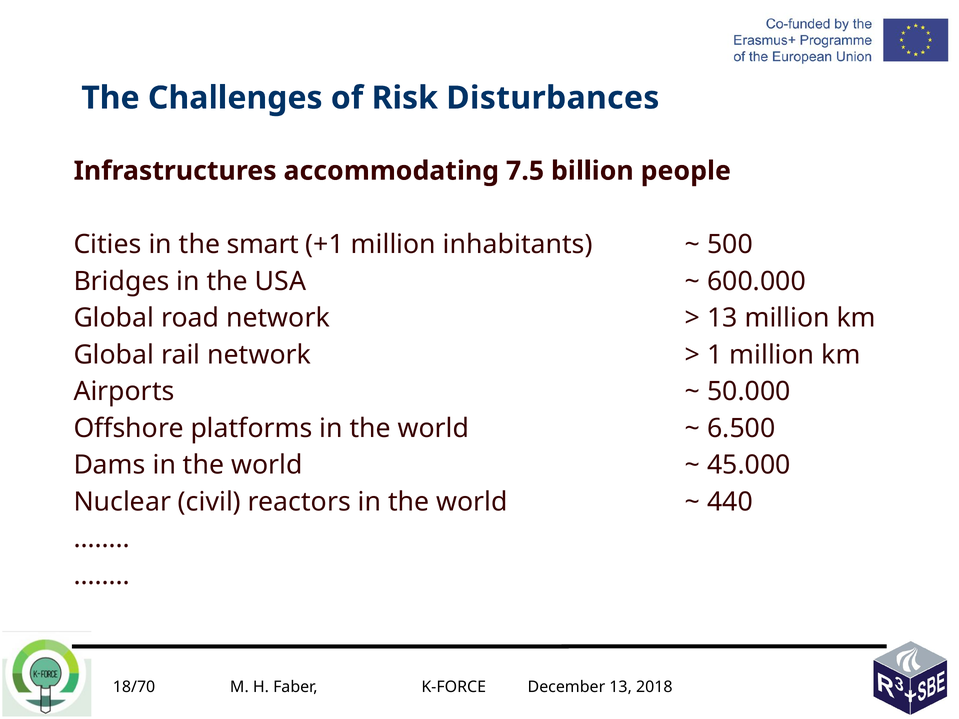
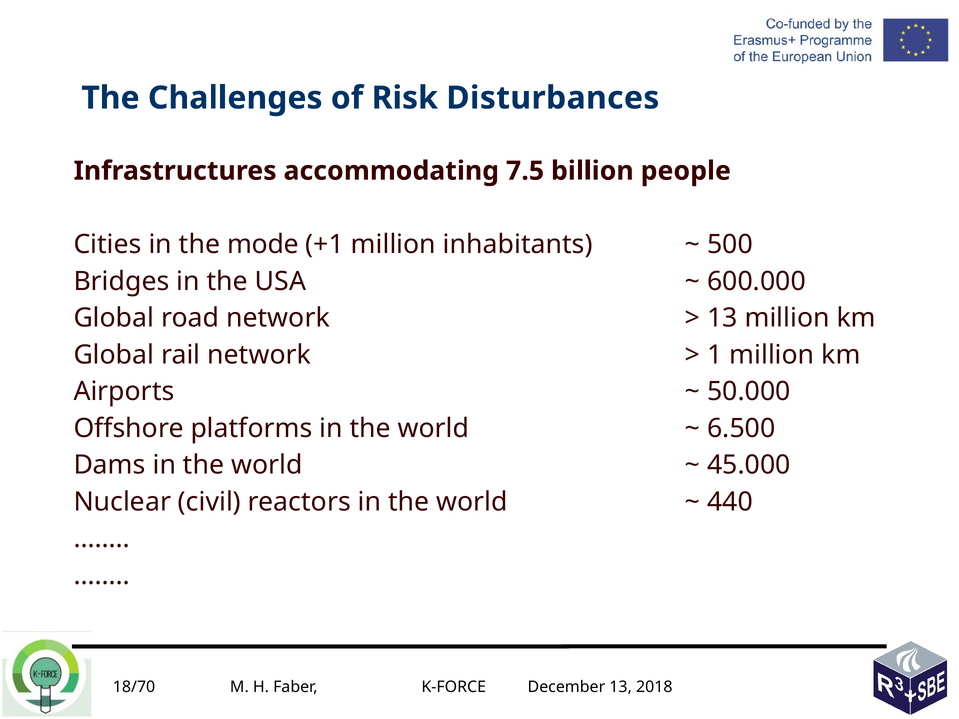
smart: smart -> mode (263, 245)
